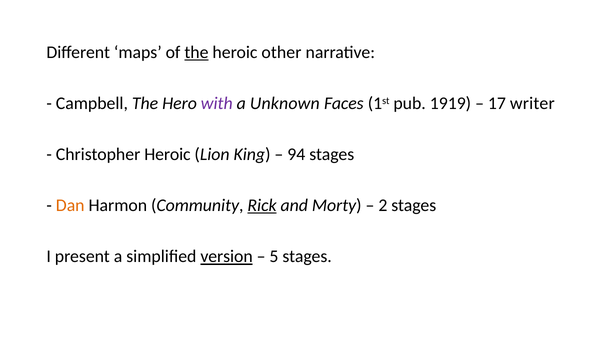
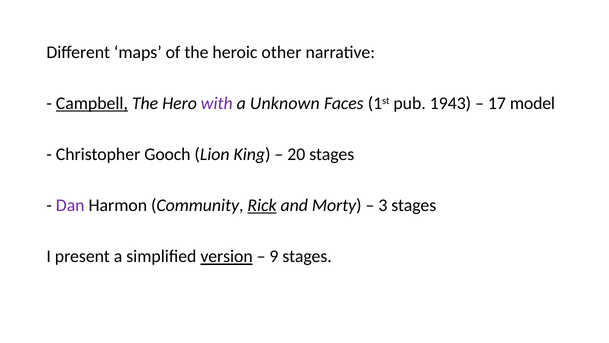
the underline: present -> none (196, 52)
Campbell underline: none -> present (92, 103)
1919: 1919 -> 1943 (450, 103)
writer: writer -> model (532, 103)
Christopher Heroic: Heroic -> Gooch (167, 154)
94: 94 -> 20 (296, 154)
Dan colour: orange -> purple (70, 205)
2: 2 -> 3 (383, 205)
5: 5 -> 9 (274, 256)
